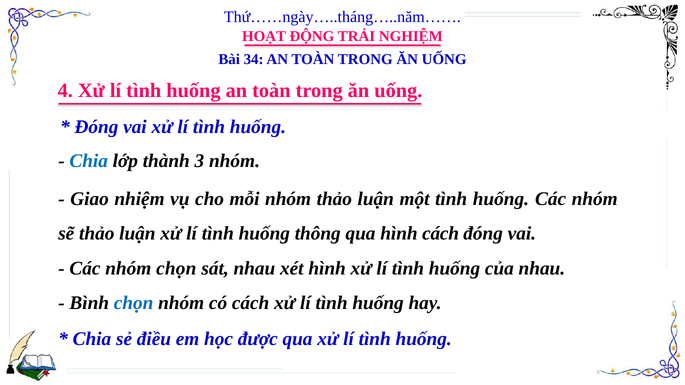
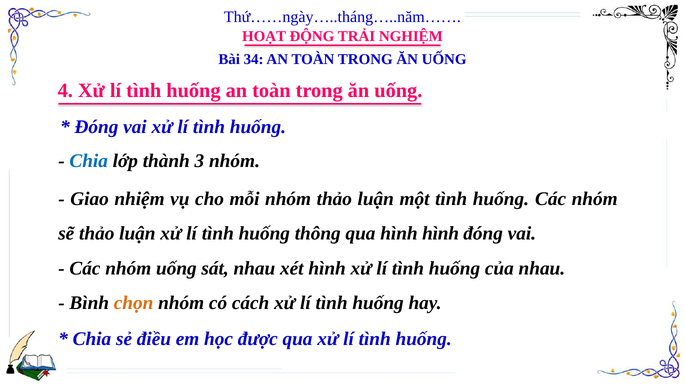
hình cách: cách -> hình (441, 233)
nhóm chọn: chọn -> uống (176, 268)
chọn colour: blue -> orange (134, 303)
